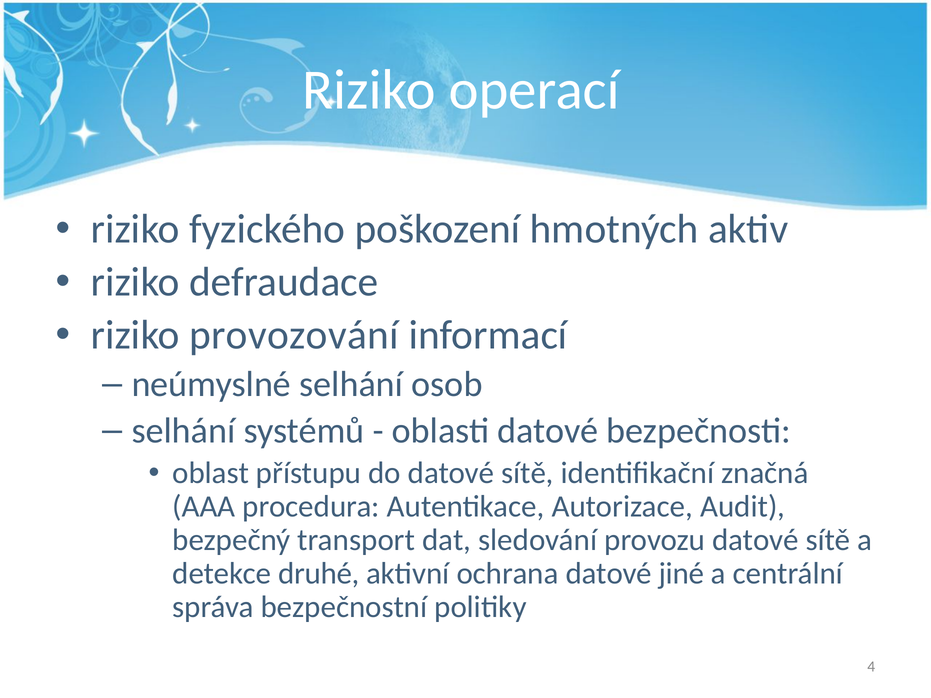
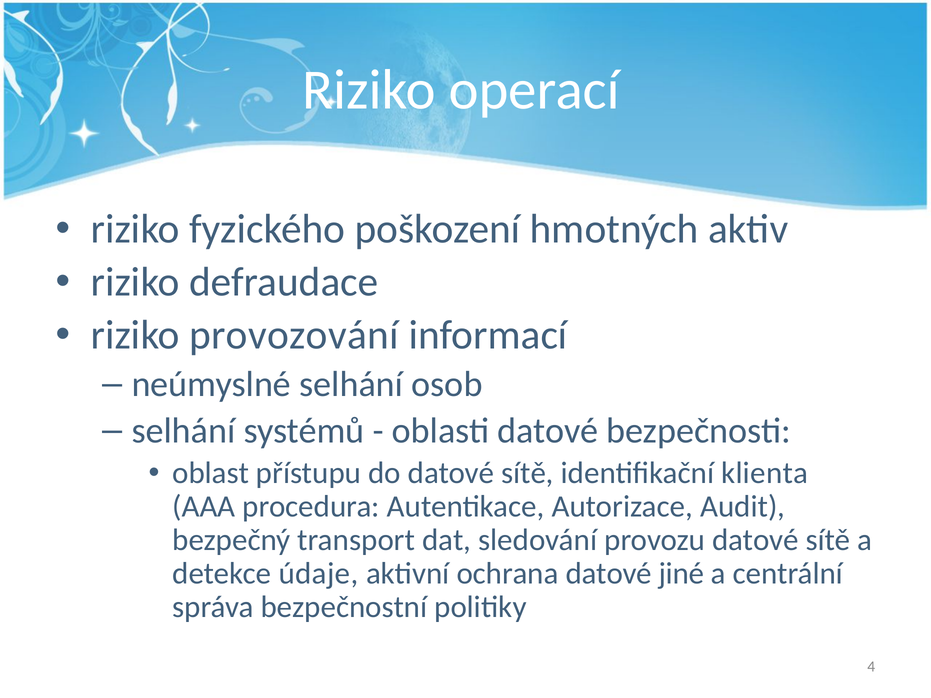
značná: značná -> klienta (765, 473)
druhé: druhé -> údaje (318, 574)
